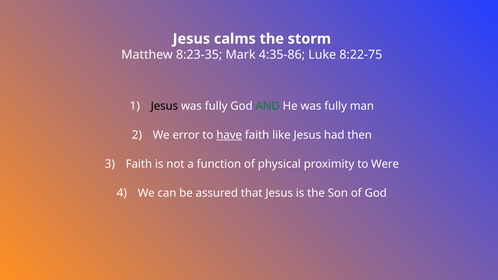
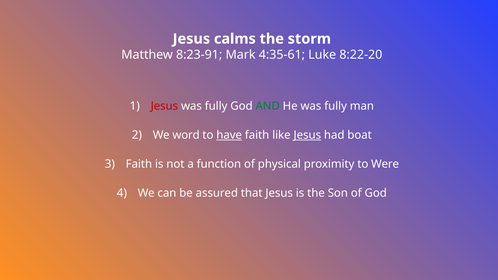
8:23-35: 8:23-35 -> 8:23-91 (199, 55)
4:35-86: 4:35-86 -> 4:35-61 (282, 55)
8:22-75: 8:22-75 -> 8:22-20 (361, 55)
Jesus colour: black -> red (164, 106)
error: error -> word (186, 135)
Jesus underline: none -> present (307, 135)
then: then -> boat (360, 135)
